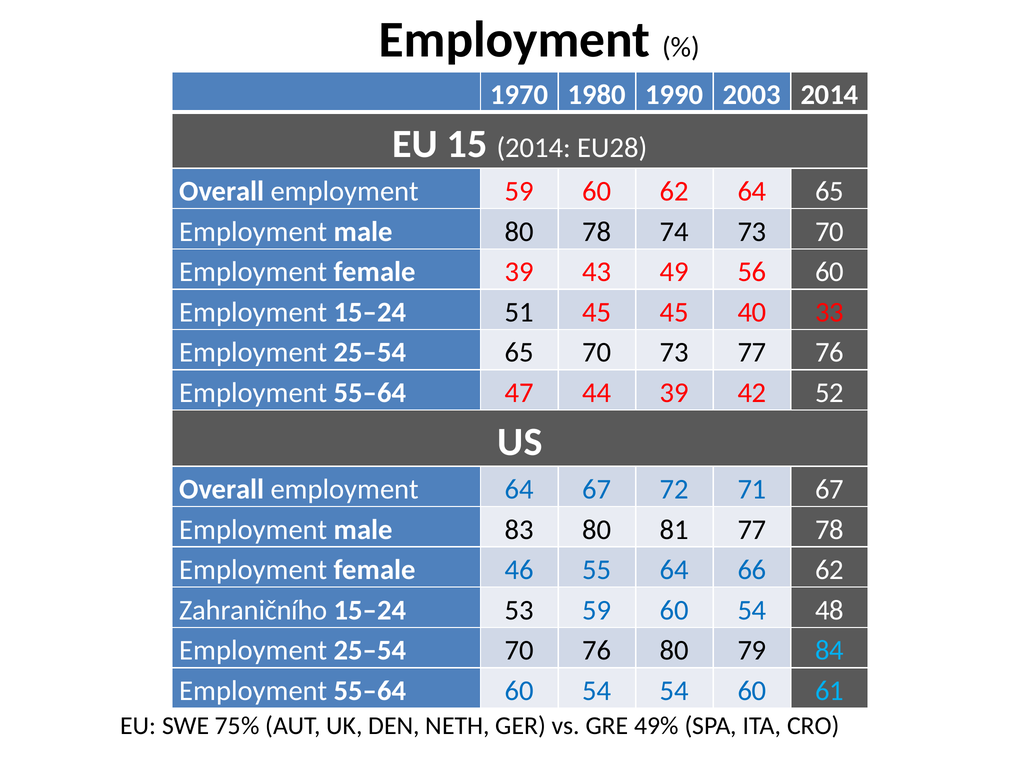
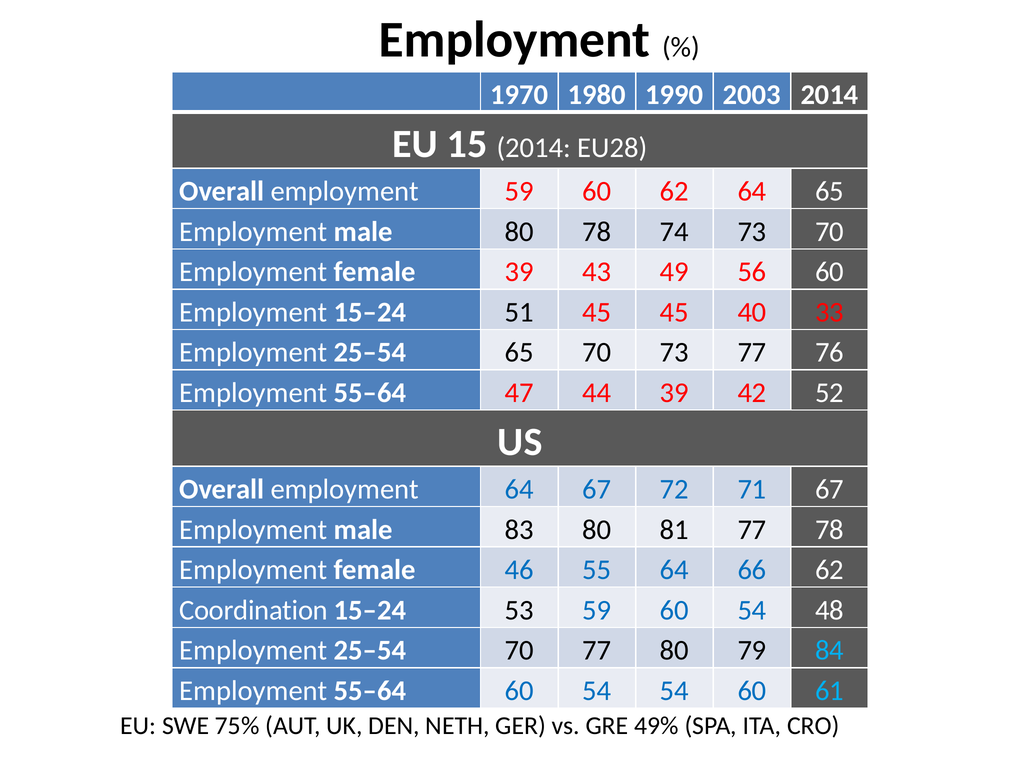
Zahraničního: Zahraničního -> Coordination (253, 611)
70 76: 76 -> 77 (597, 651)
